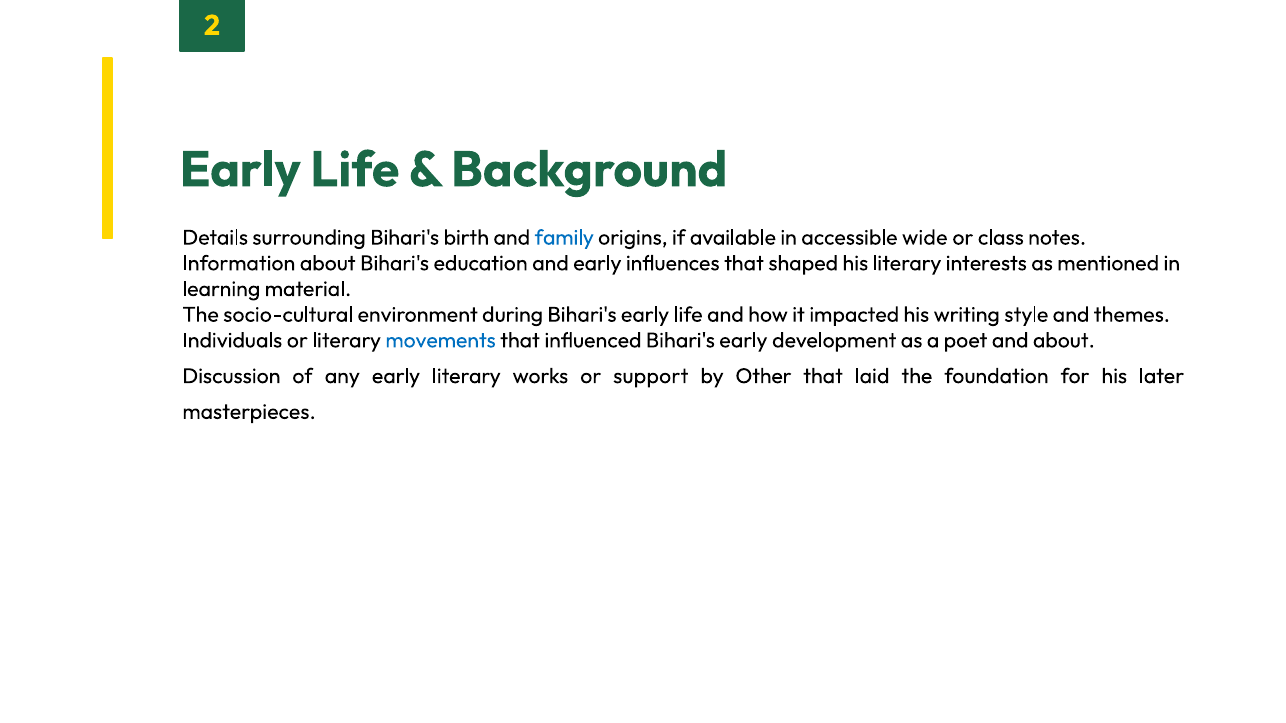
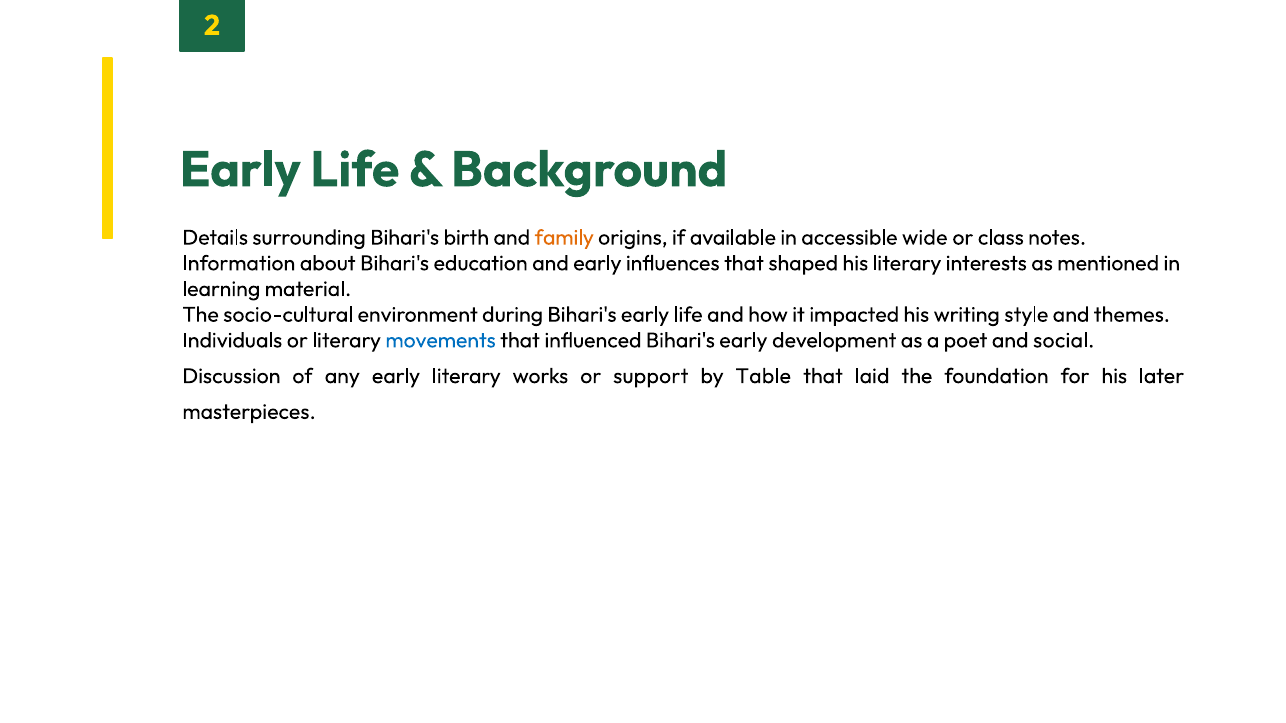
family colour: blue -> orange (564, 238)
and about: about -> social (1064, 341)
Other: Other -> Table (763, 376)
